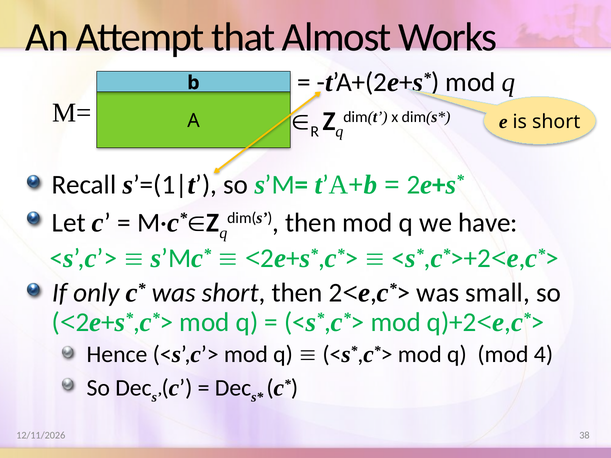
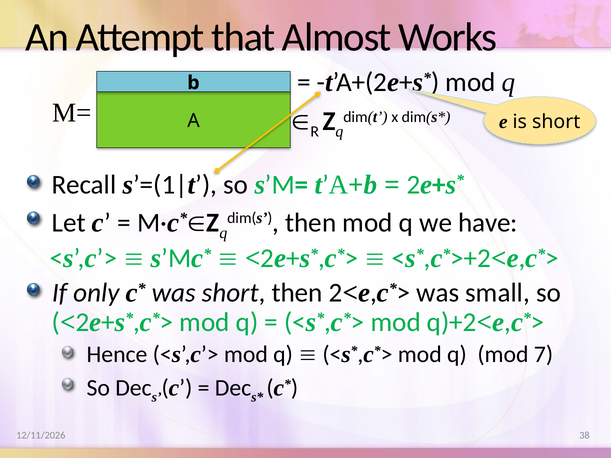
4: 4 -> 7 (543, 355)
